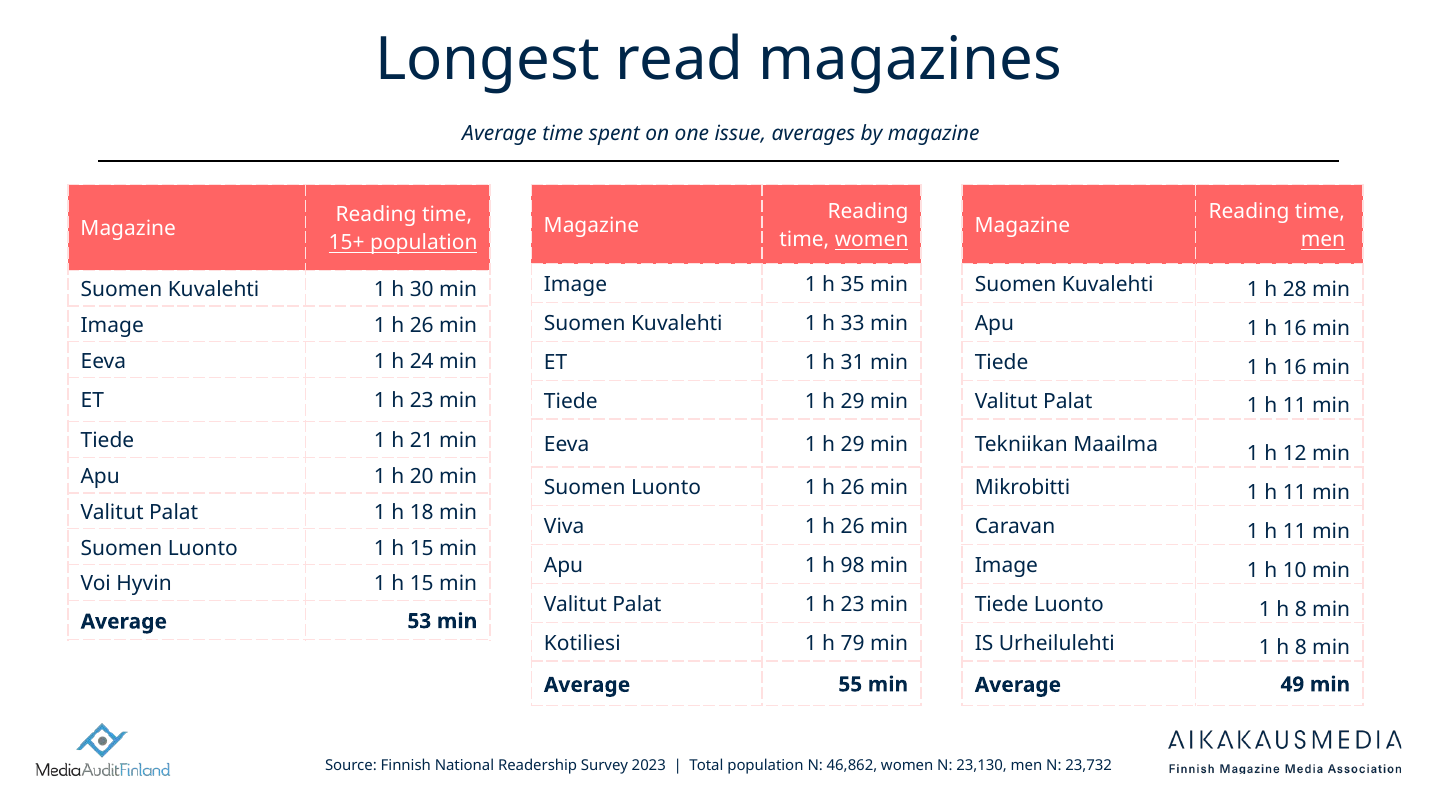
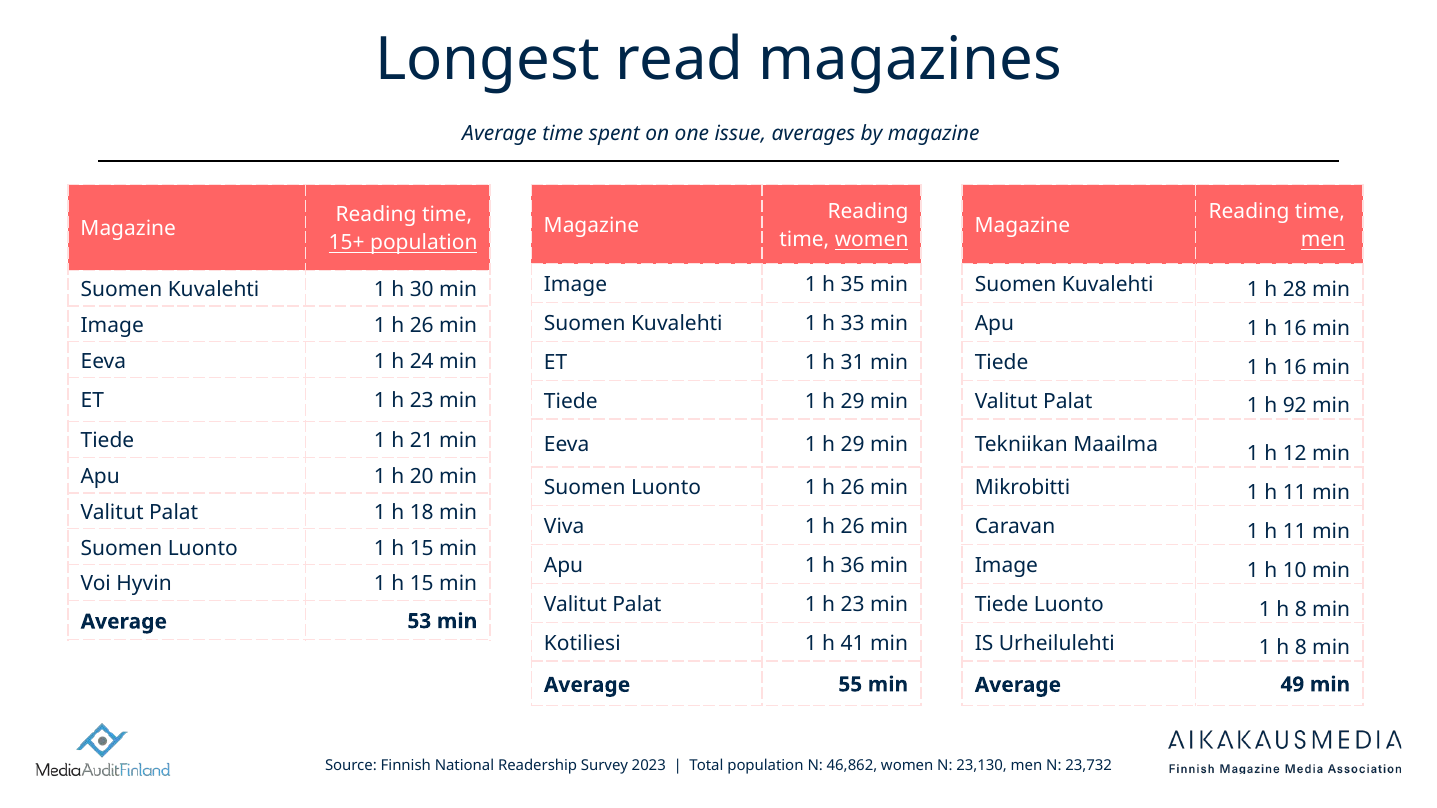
Palat 1 h 11: 11 -> 92 (1295, 406)
98: 98 -> 36 (853, 566)
79: 79 -> 41 (853, 644)
